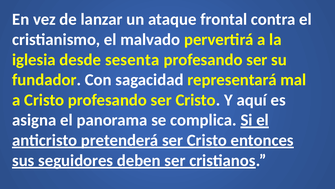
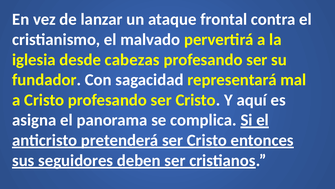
sesenta: sesenta -> cabezas (132, 60)
